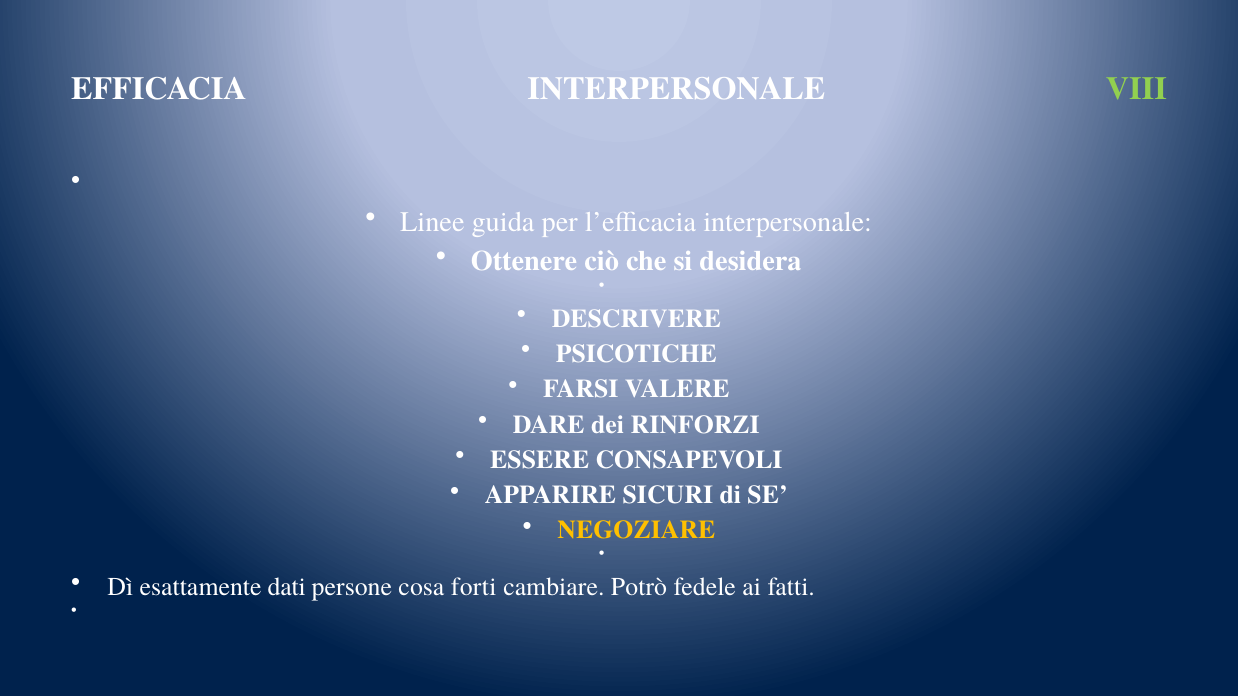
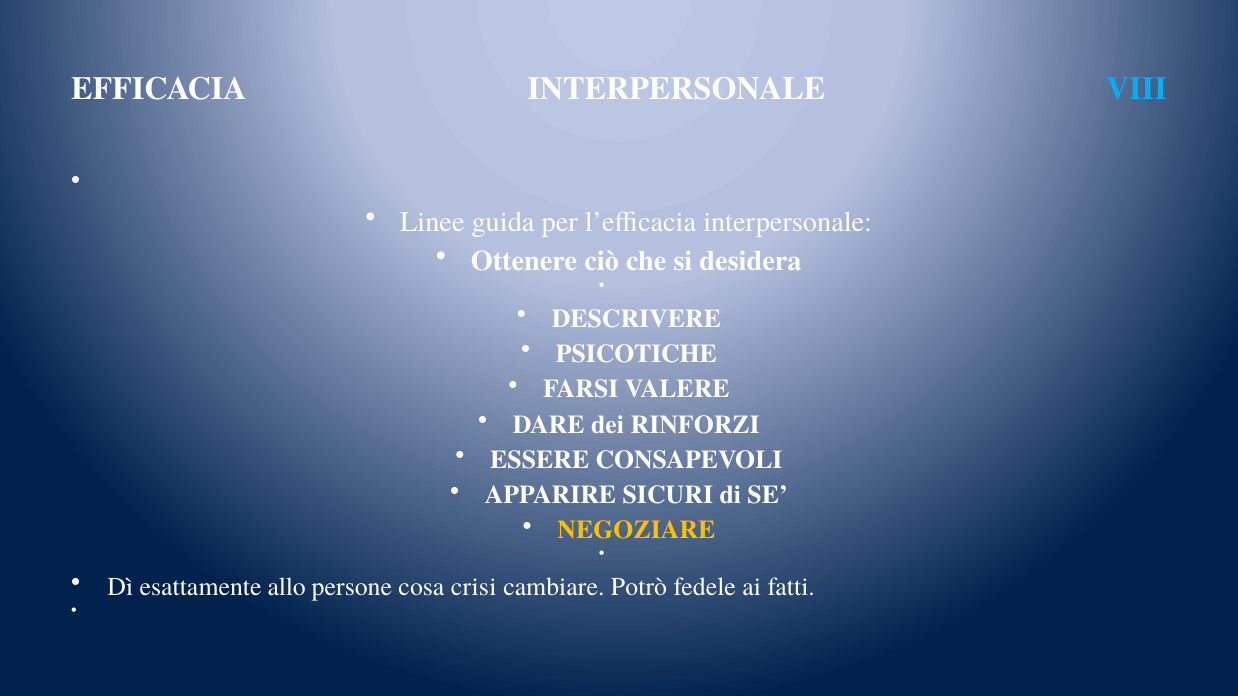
VIII colour: light green -> light blue (1136, 89)
dati: dati -> allo (287, 587)
forti: forti -> crisi (474, 587)
